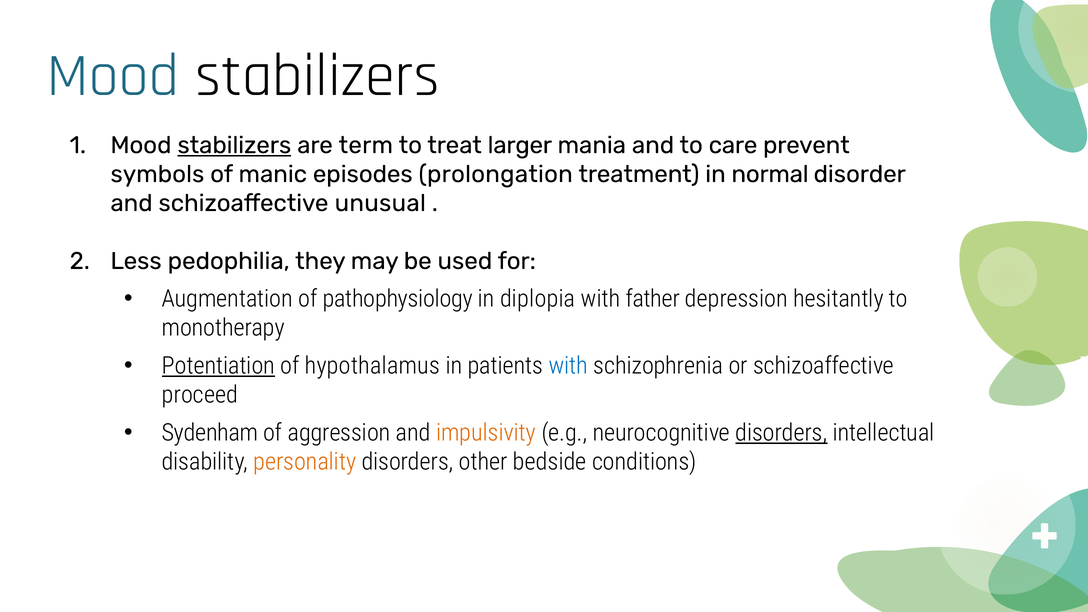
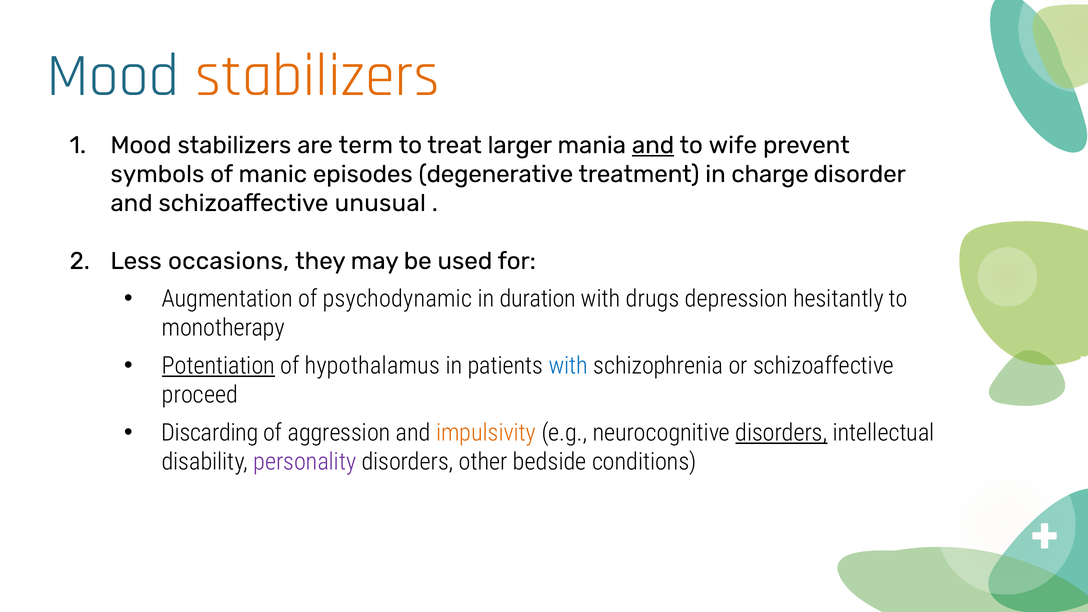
stabilizers colour: black -> orange (317, 75)
stabilizers underline: present -> none (234, 145)
and underline: none -> present (653, 145)
care: care -> wife (733, 145)
prolongation: prolongation -> degenerative (496, 174)
normal: normal -> charge (770, 174)
pedophilia: pedophilia -> occasions (229, 261)
pathophysiology: pathophysiology -> psychodynamic (397, 299)
diplopia: diplopia -> duration (538, 299)
father: father -> drugs (653, 299)
Sydenham: Sydenham -> Discarding (210, 433)
personality colour: orange -> purple (305, 462)
